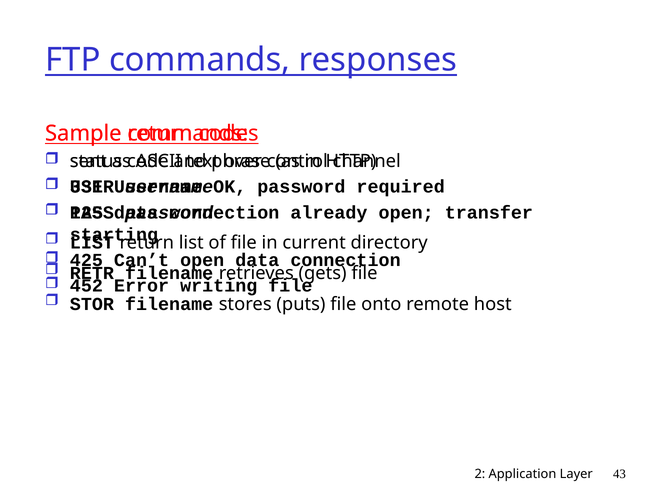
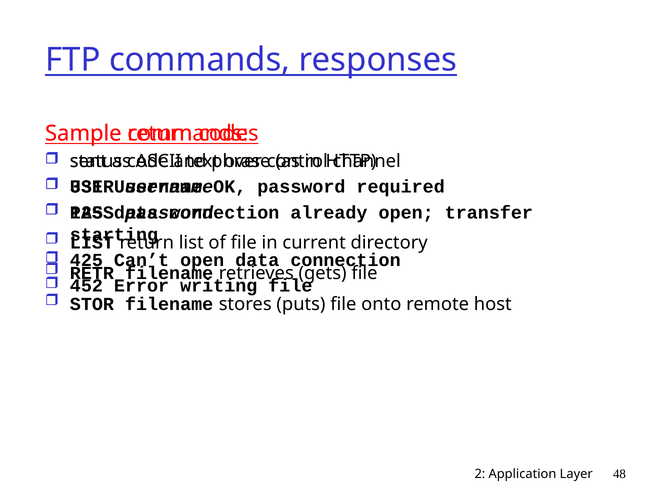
43: 43 -> 48 (619, 474)
